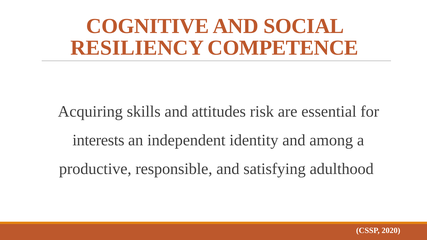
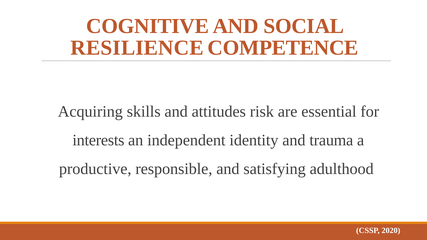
RESILIENCY: RESILIENCY -> RESILIENCE (137, 48)
among: among -> trauma (331, 140)
